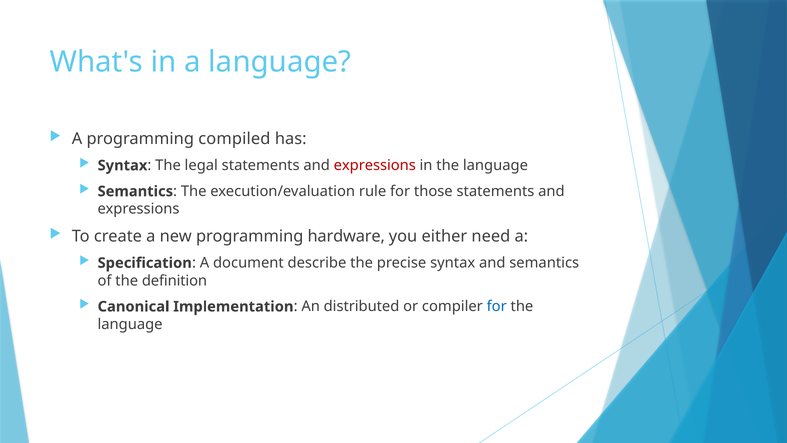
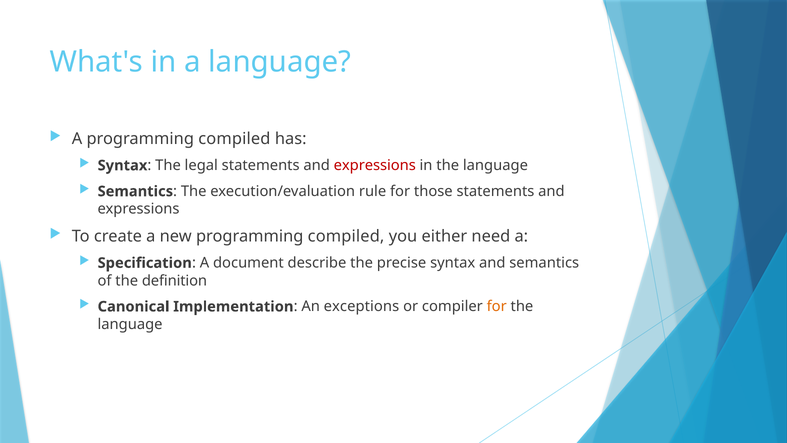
new programming hardware: hardware -> compiled (346, 236)
distributed: distributed -> exceptions (361, 306)
for colour: blue -> orange (497, 306)
